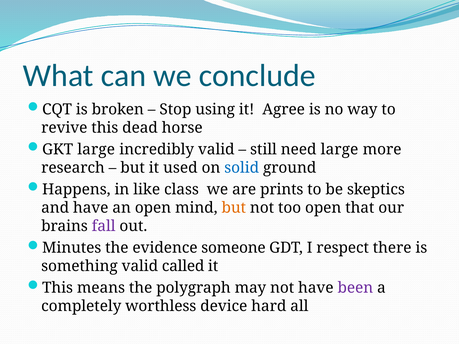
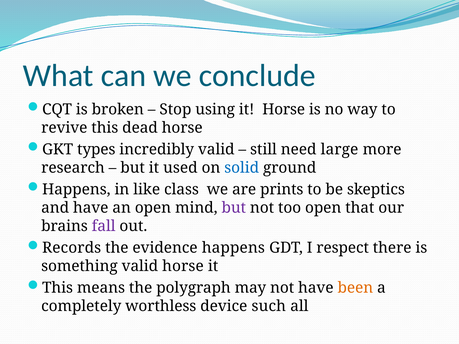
it Agree: Agree -> Horse (284, 110)
GKT large: large -> types (96, 150)
but colour: orange -> purple (234, 208)
Minutes: Minutes -> Records (72, 248)
evidence someone: someone -> happens (233, 248)
valid called: called -> horse (183, 266)
been colour: purple -> orange (355, 288)
hard: hard -> such (269, 306)
